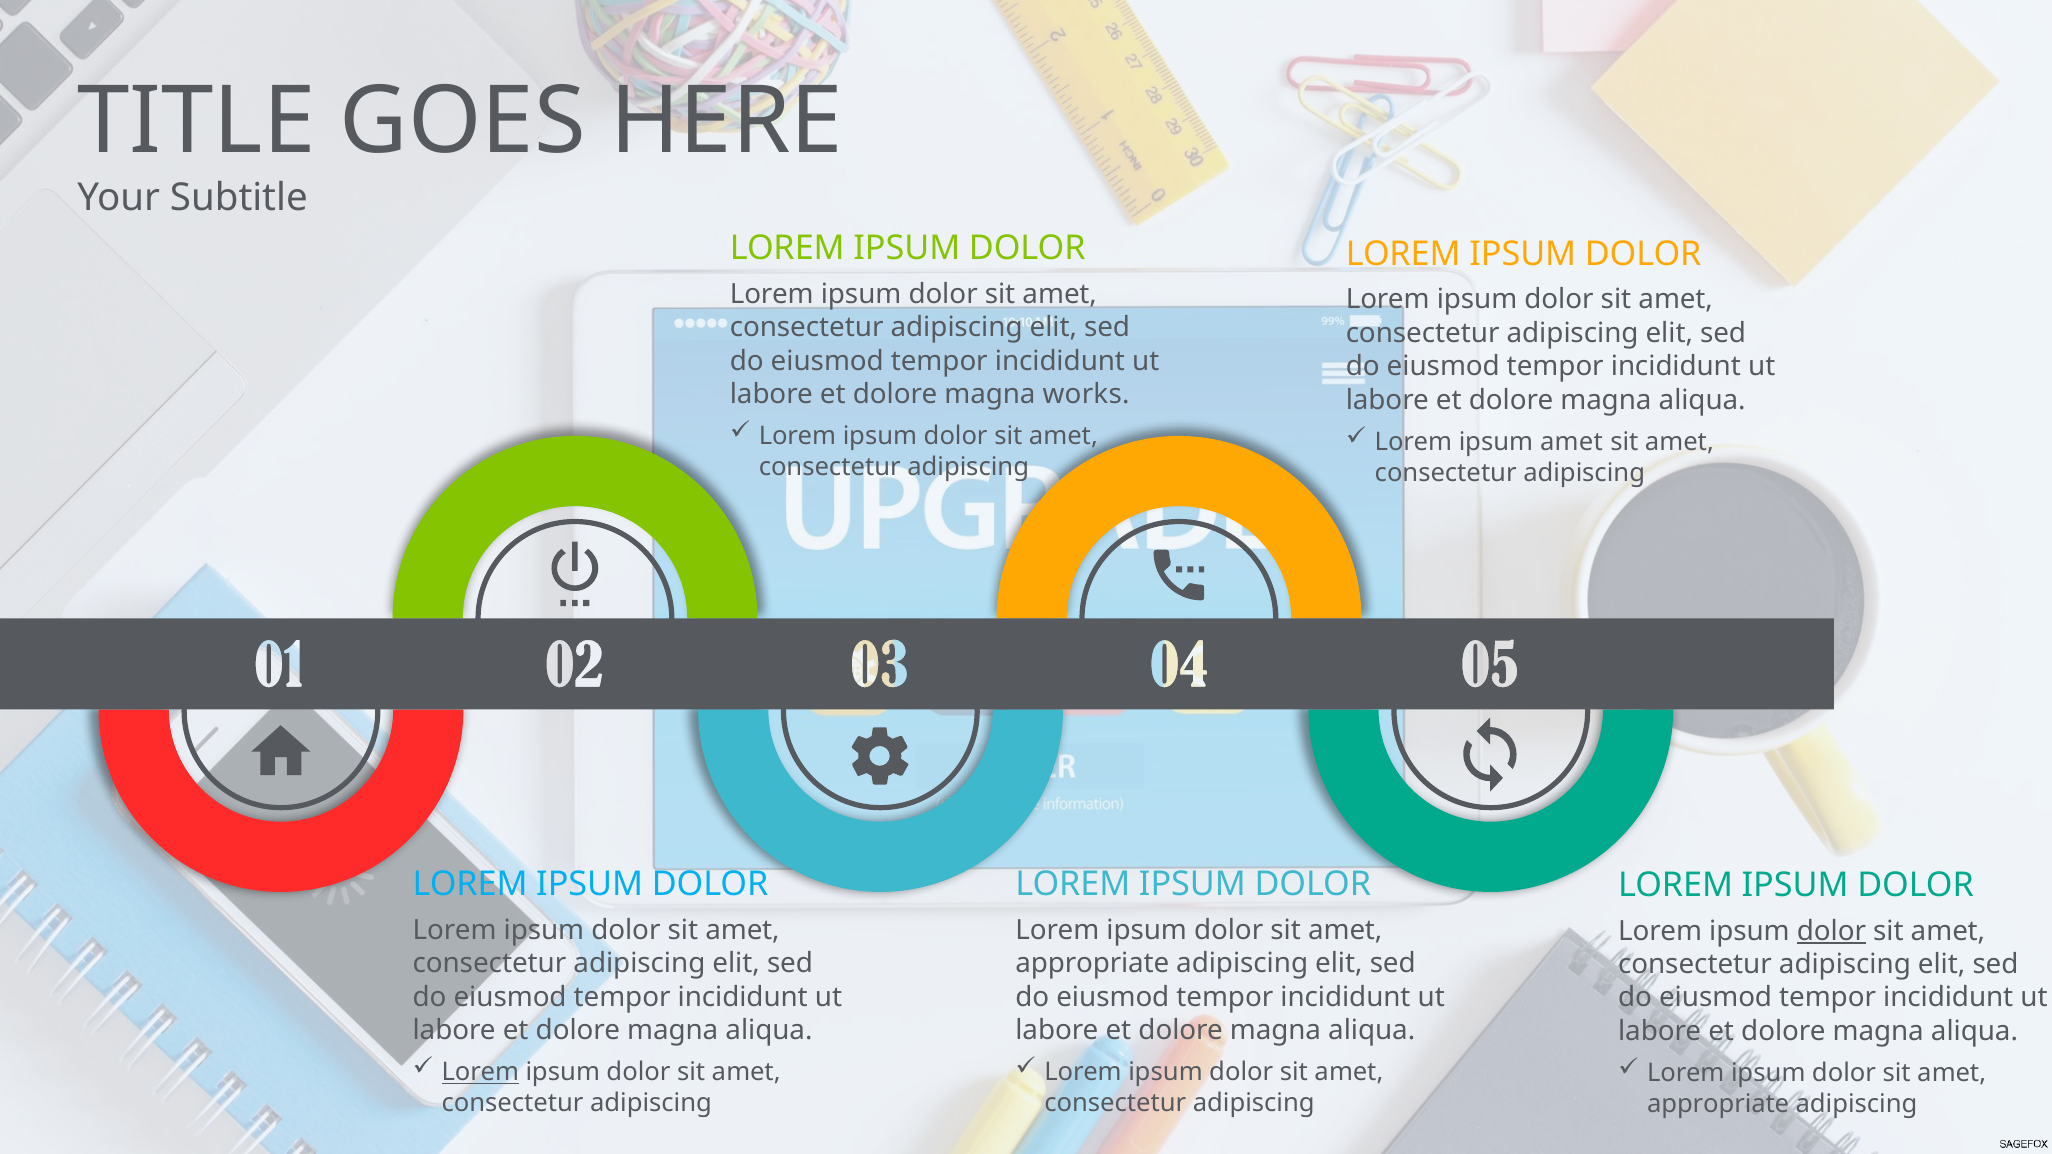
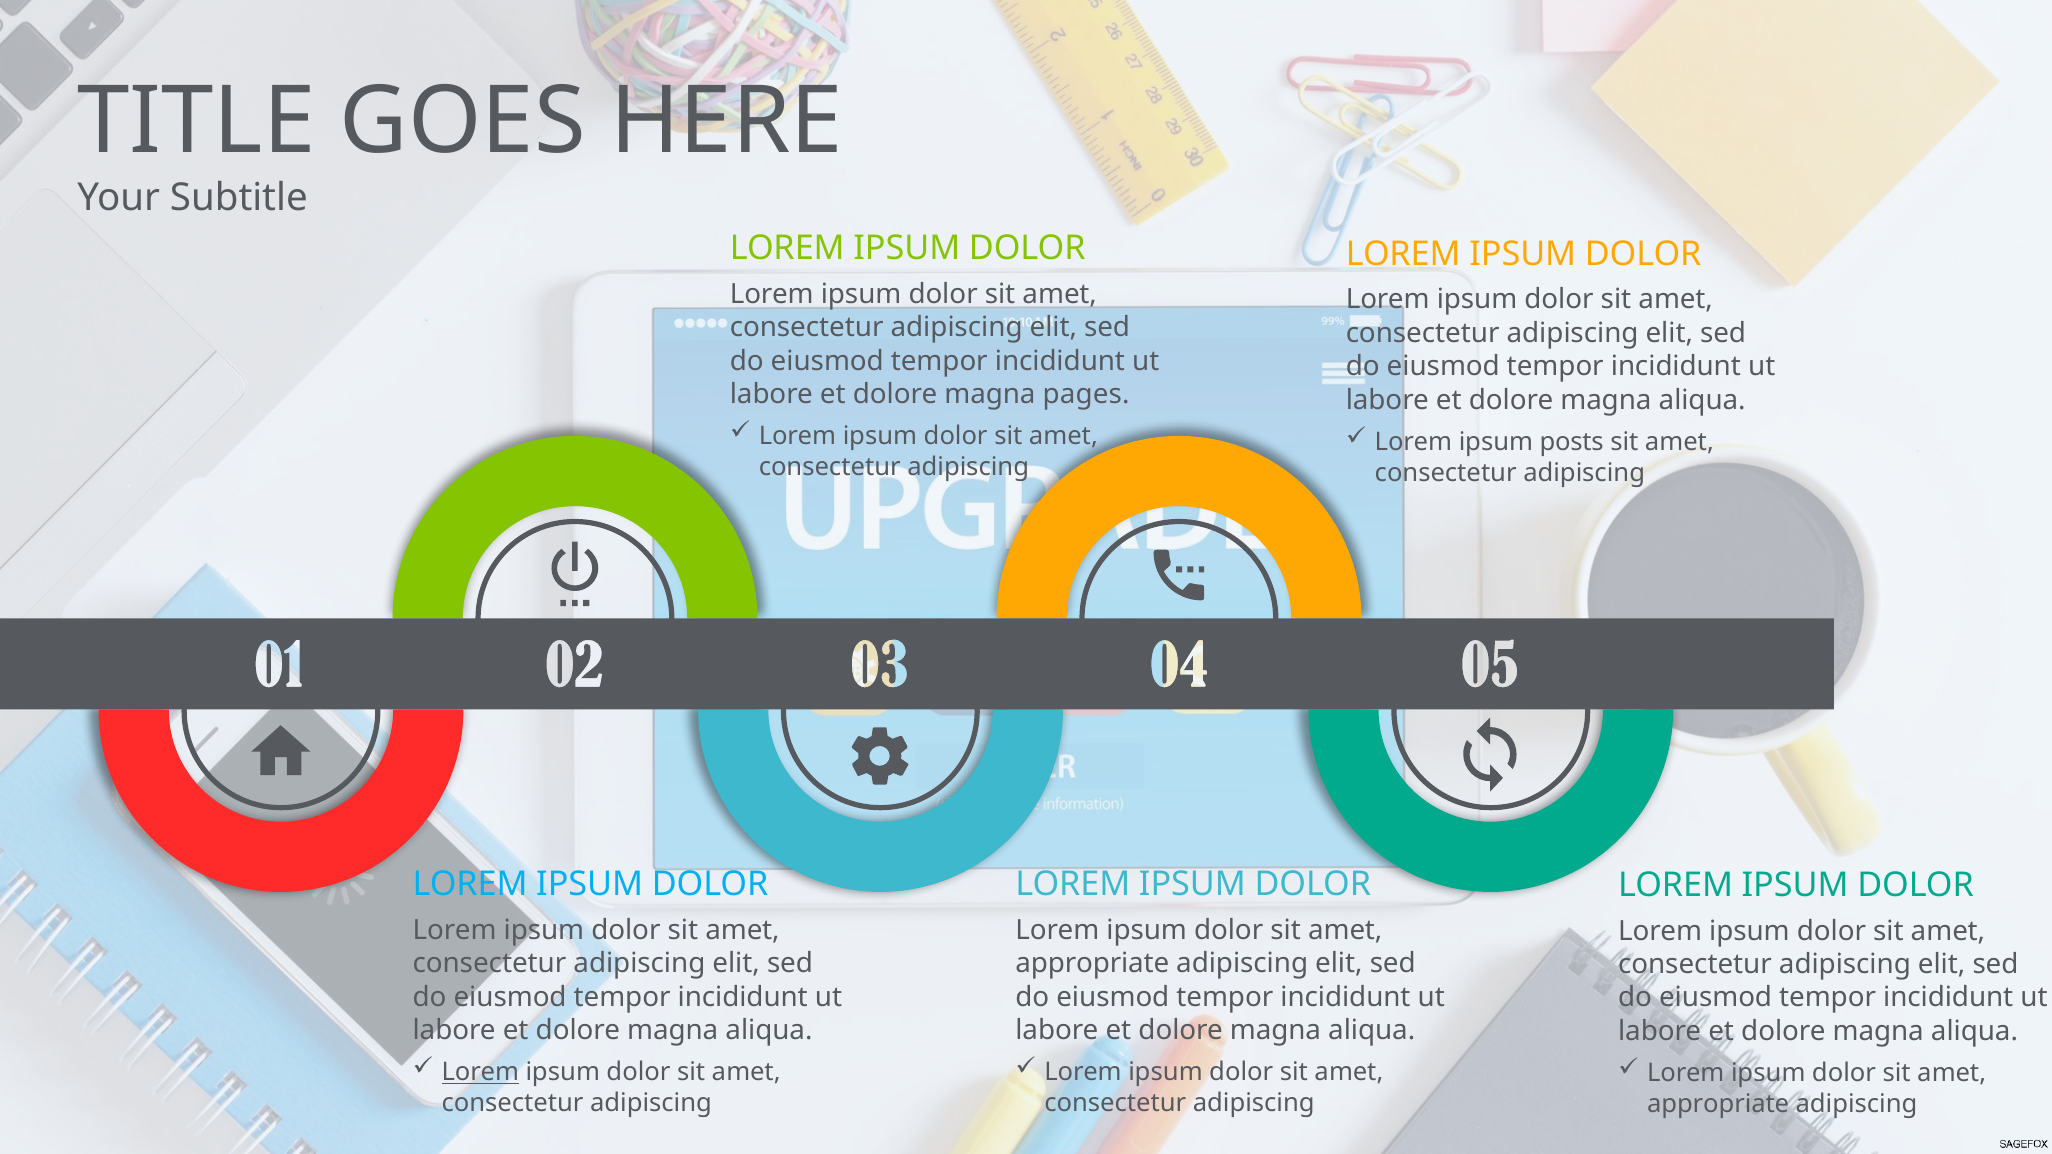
works: works -> pages (1086, 394)
ipsum amet: amet -> posts (1572, 442)
dolor underline: present -> none (1831, 931)
